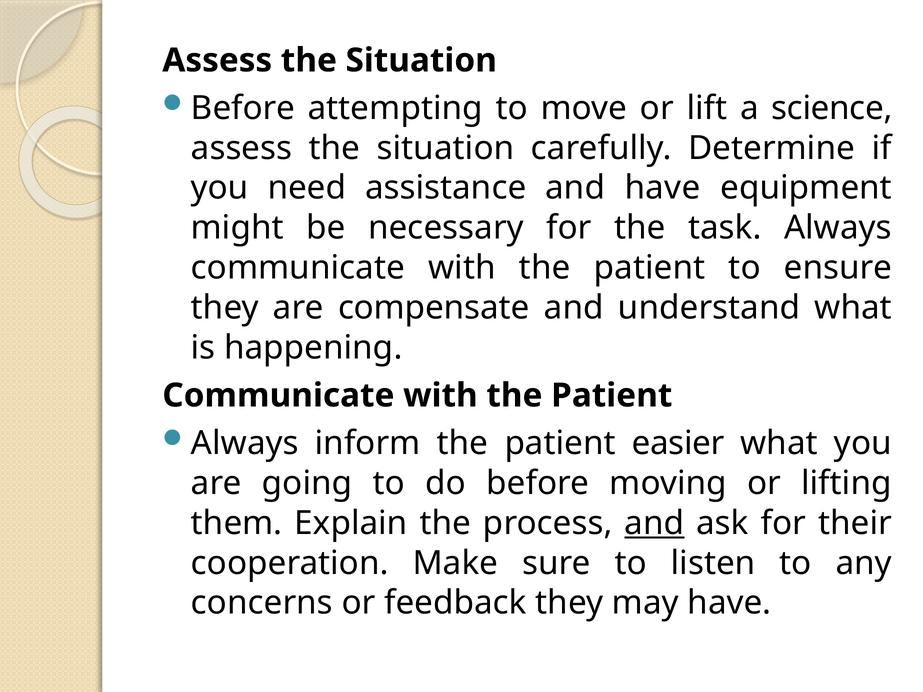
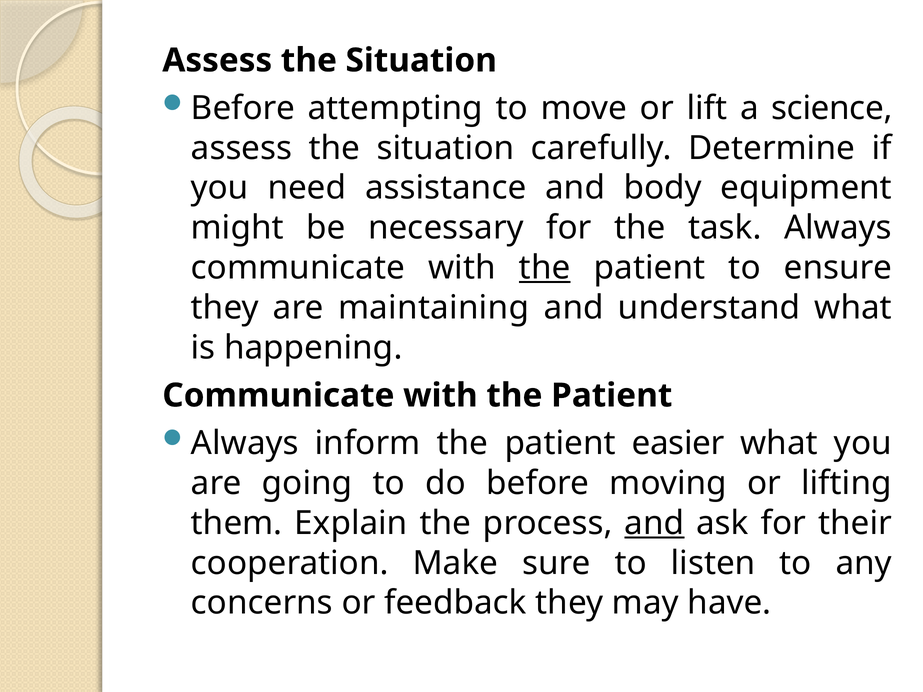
and have: have -> body (663, 188)
the underline: none -> present (545, 268)
compensate: compensate -> maintaining (434, 308)
